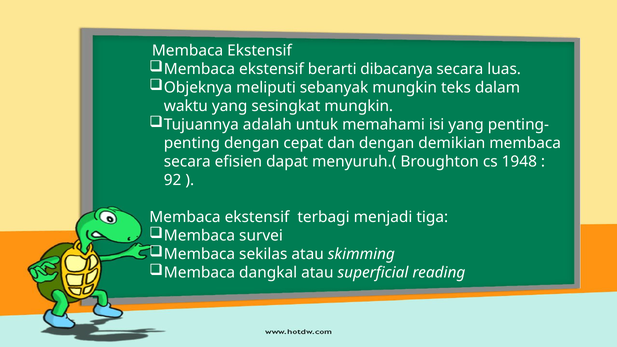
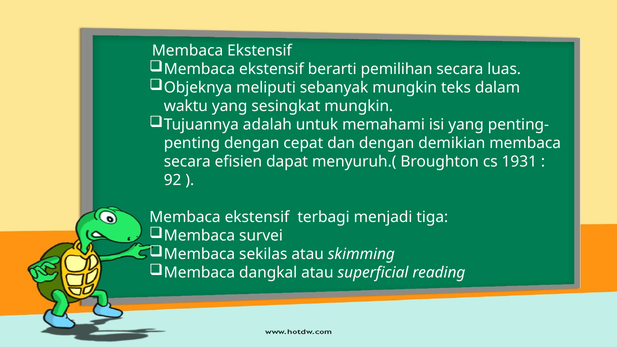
dibacanya: dibacanya -> pemilihan (397, 69)
1948: 1948 -> 1931 (519, 162)
